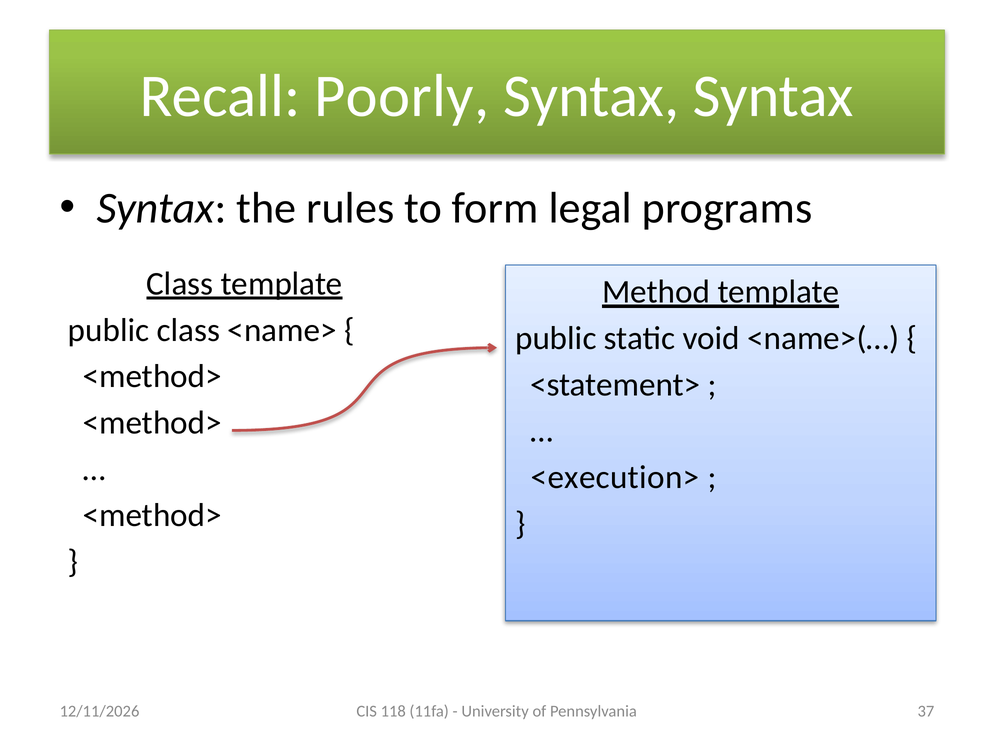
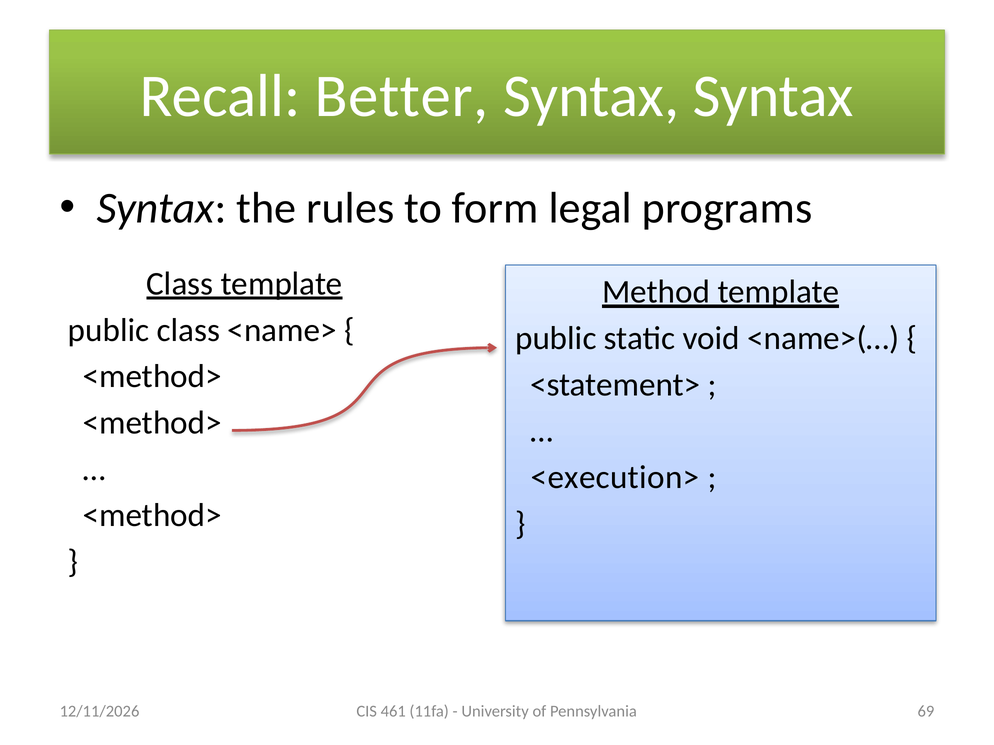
Poorly: Poorly -> Better (402, 96)
118: 118 -> 461 (393, 712)
37: 37 -> 69 (926, 712)
